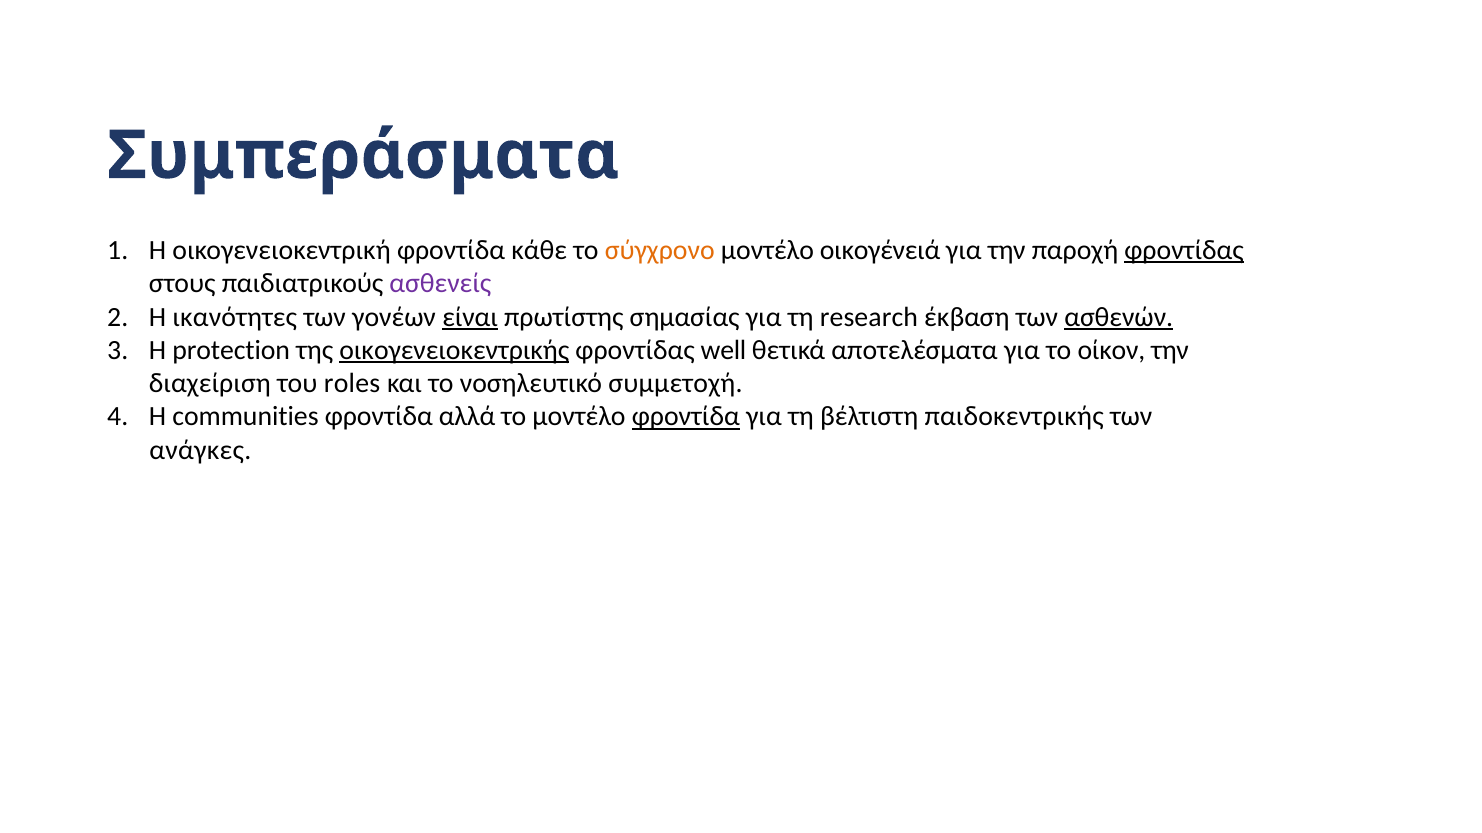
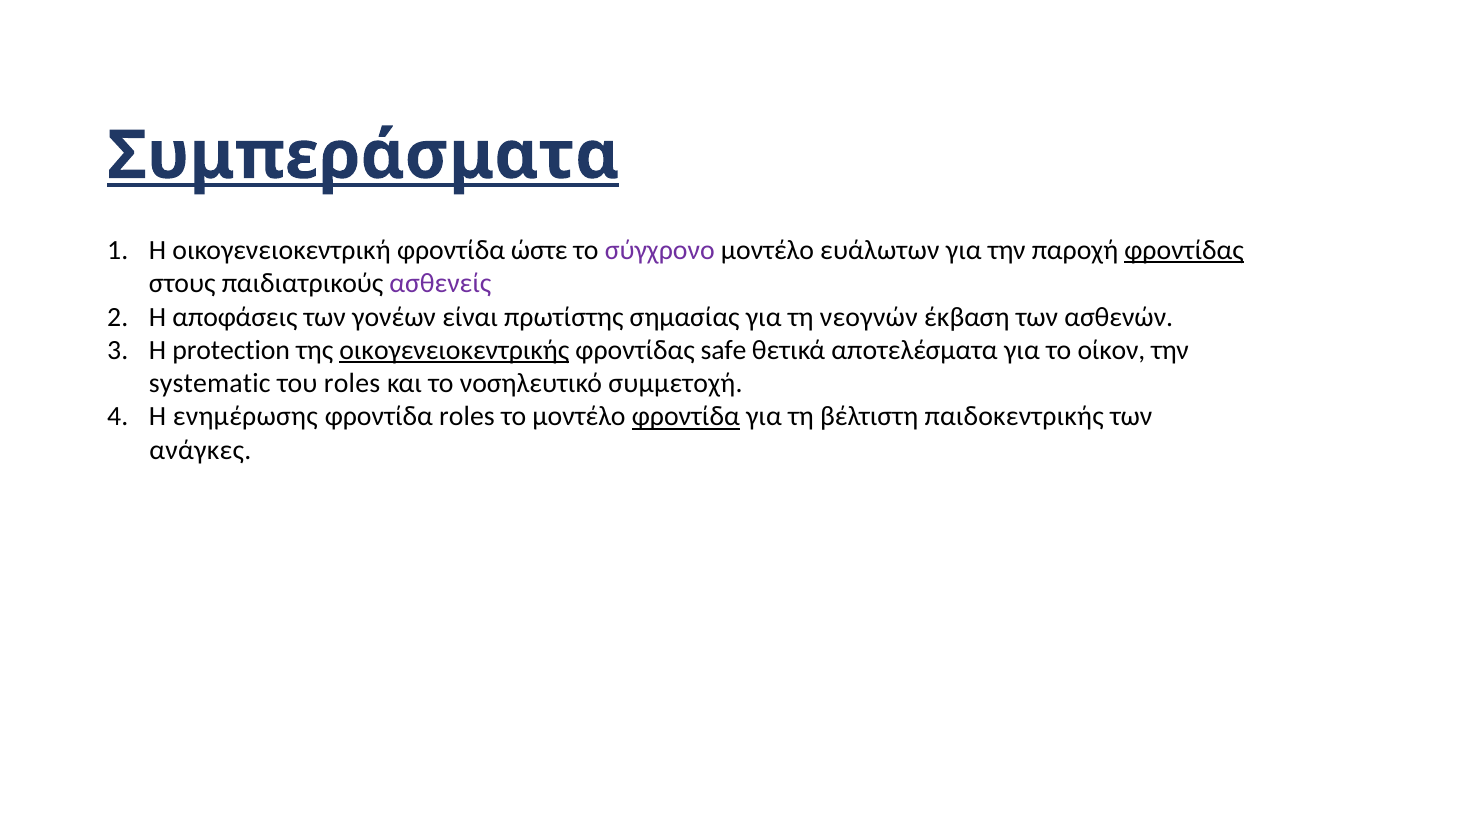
Συμπεράσματα underline: none -> present (363, 156)
κάθε: κάθε -> ώστε (539, 250)
σύγχρονο colour: orange -> purple (660, 250)
οικογένειά: οικογένειά -> ευάλωτων (880, 250)
ικανότητες: ικανότητες -> αποφάσεις (235, 317)
είναι underline: present -> none (470, 317)
research: research -> νεογνών (869, 317)
ασθενών underline: present -> none (1119, 317)
well: well -> safe (723, 350)
διαχείριση: διαχείριση -> systematic (210, 384)
communities: communities -> ενημέρωσης (245, 417)
φροντίδα αλλά: αλλά -> roles (467, 417)
